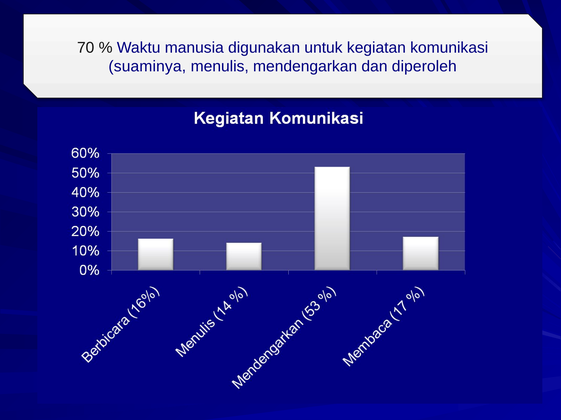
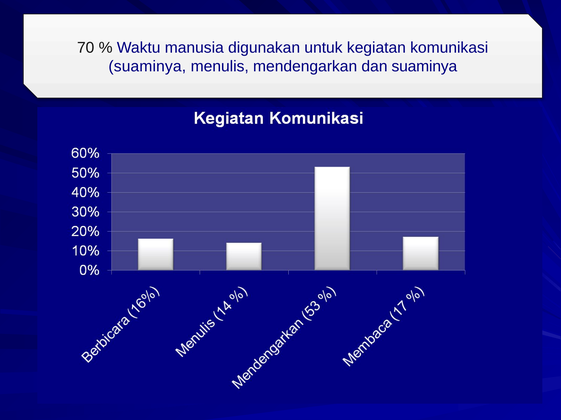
dan diperoleh: diperoleh -> suaminya (424, 67)
